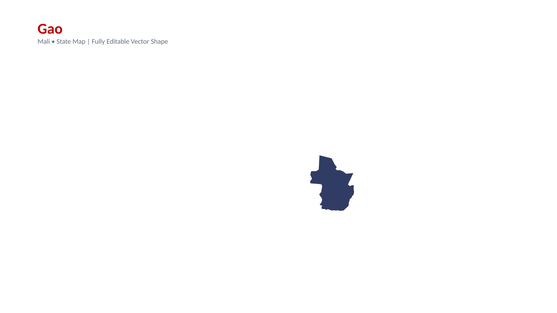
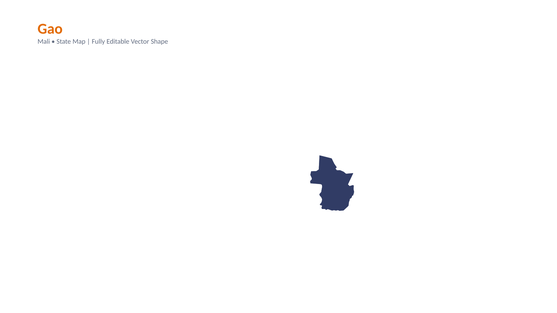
Gao colour: red -> orange (50, 29)
